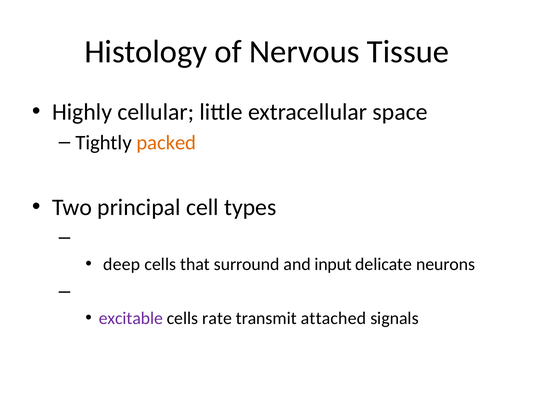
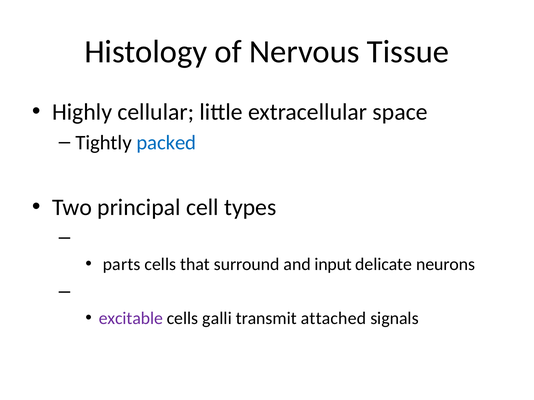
packed colour: orange -> blue (166, 143)
deep: deep -> parts (122, 265)
rate: rate -> galli (217, 319)
